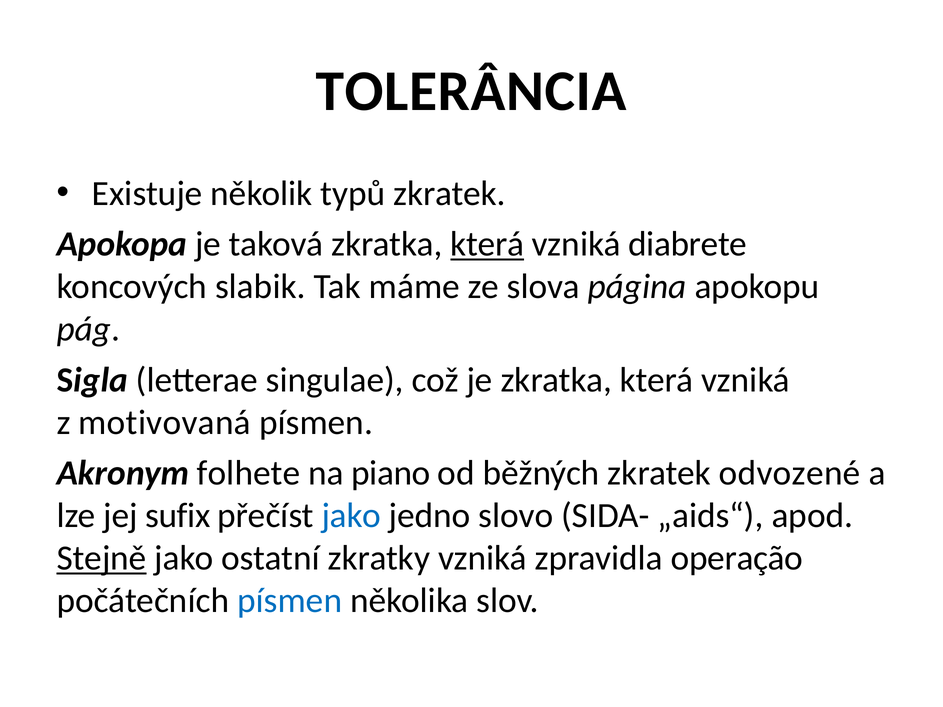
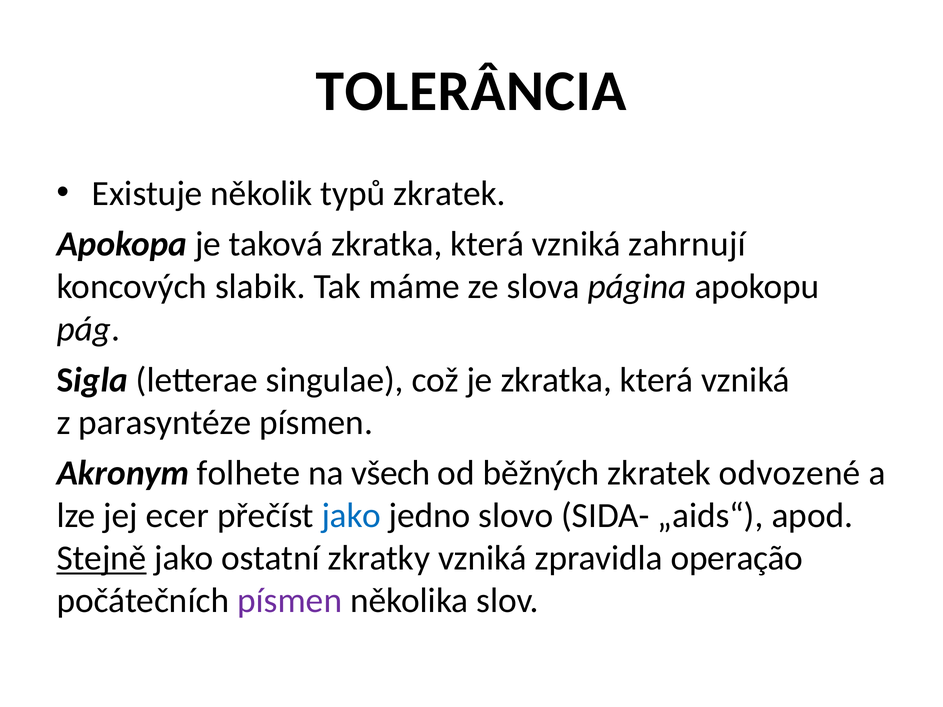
která underline: present -> none (487, 244)
diabrete: diabrete -> zahrnují (687, 244)
motivovaná: motivovaná -> parasyntéze (165, 423)
piano: piano -> všech (391, 473)
sufix: sufix -> ecer (177, 516)
písmen colour: blue -> purple (290, 601)
